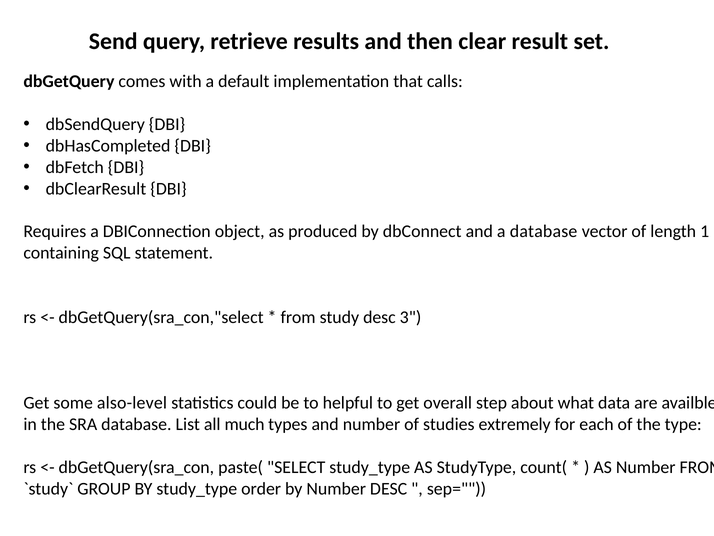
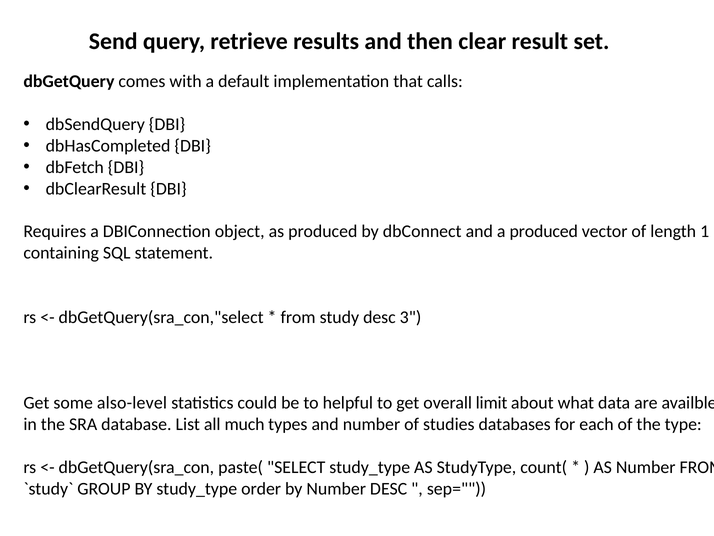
a database: database -> produced (544, 231)
step: step -> limit (492, 403)
extremely: extremely -> databases (515, 424)
